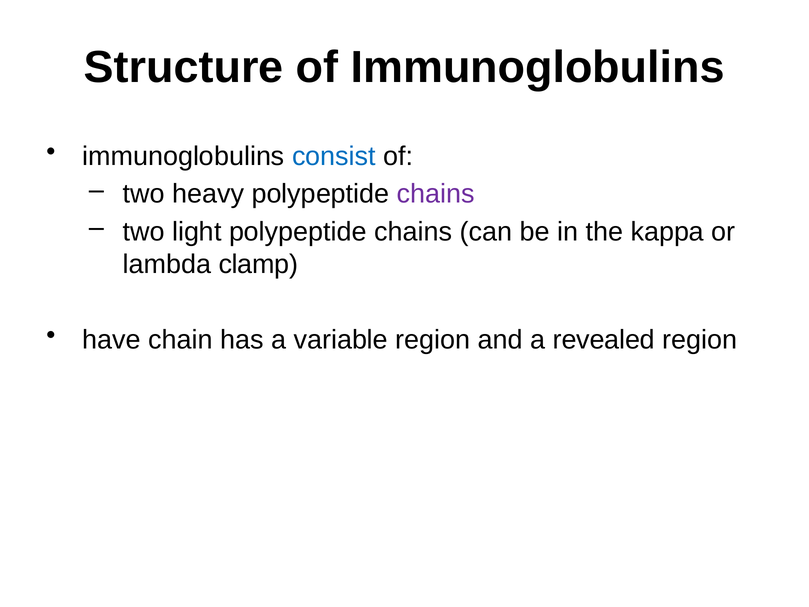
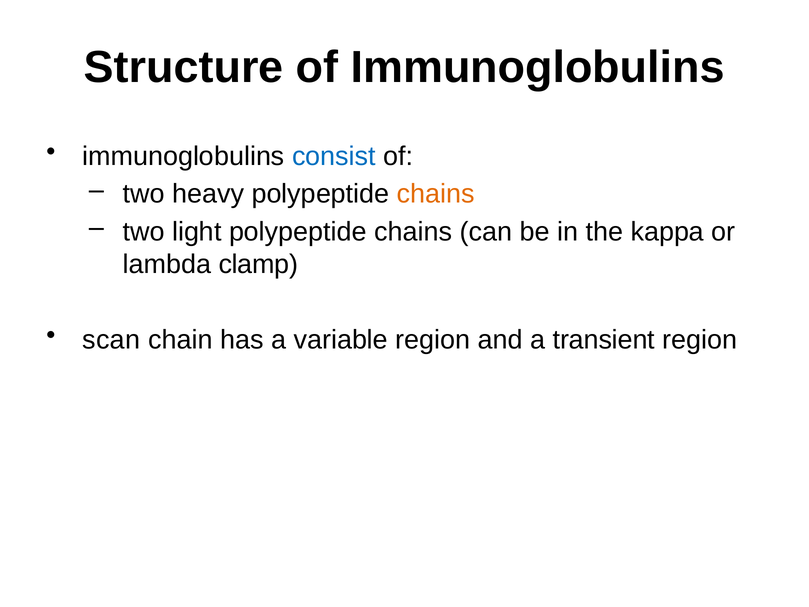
chains colour: purple -> orange (436, 194)
have: have -> scan (111, 340)
revealed: revealed -> transient (604, 340)
